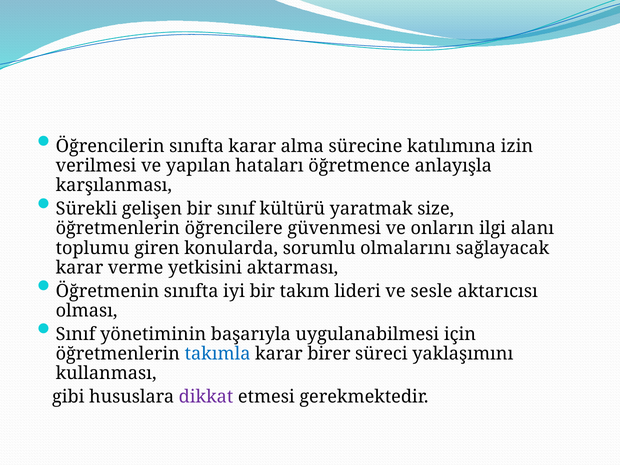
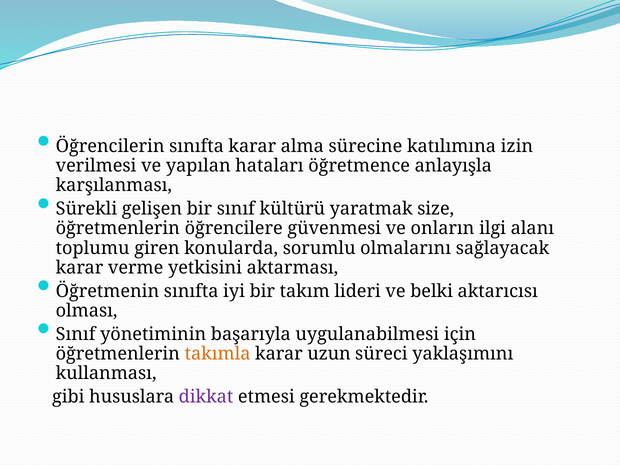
sesle: sesle -> belki (432, 291)
takımla colour: blue -> orange (218, 354)
birer: birer -> uzun (329, 354)
